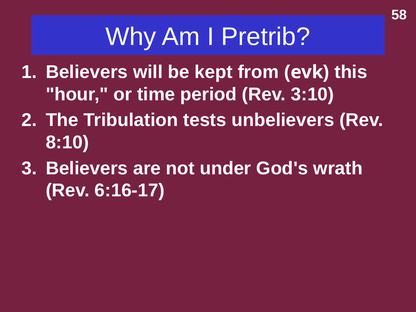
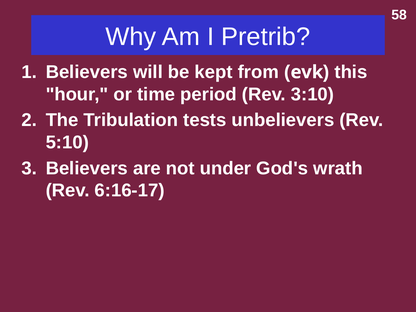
8:10: 8:10 -> 5:10 (67, 142)
